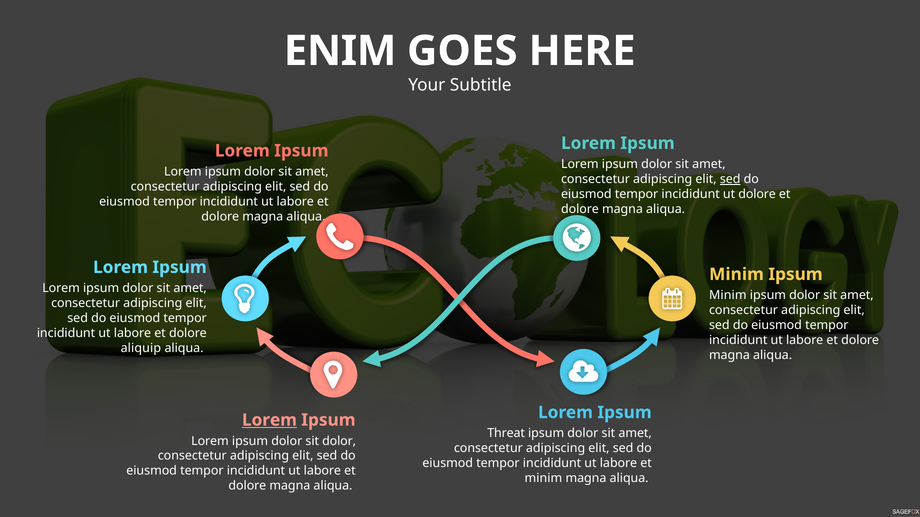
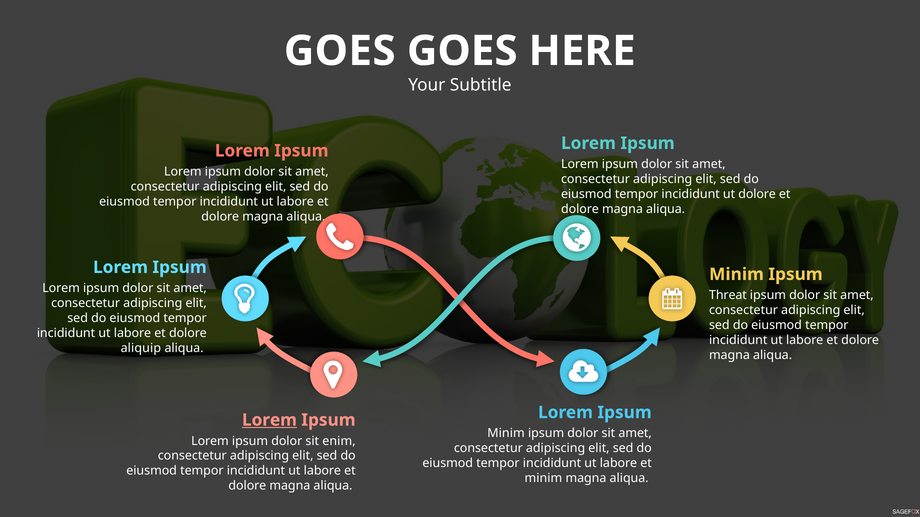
ENIM: ENIM -> GOES (340, 51)
sed underline: present -> none (730, 179)
Minim: Minim -> Threat (728, 295)
Threat: Threat -> Minim (506, 434)
sit dolor: dolor -> enim (339, 441)
